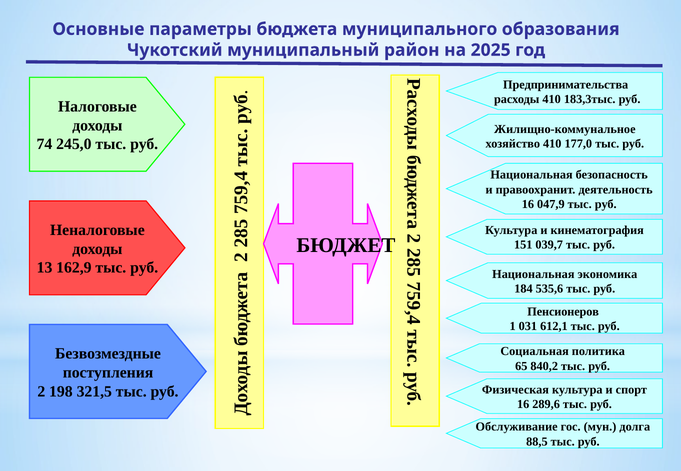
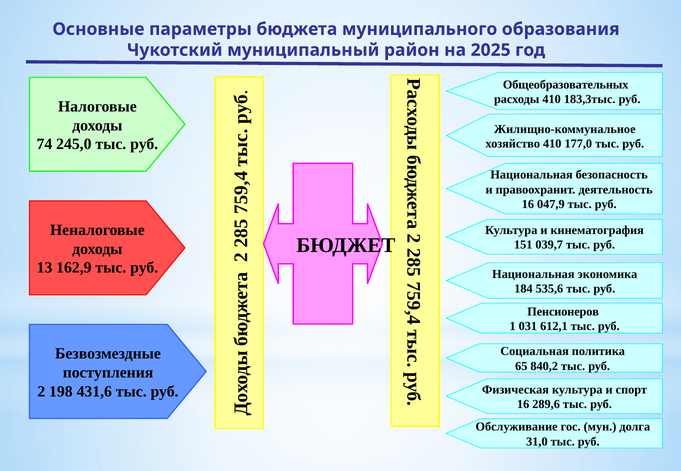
Предпринимательства: Предпринимательства -> Общеобразовательных (566, 85)
321,5: 321,5 -> 431,6 (94, 392)
88,5: 88,5 -> 31,0 (537, 442)
